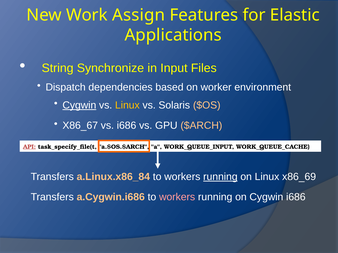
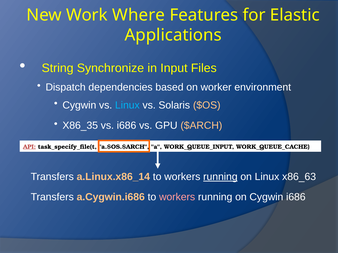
Assign: Assign -> Where (139, 15)
Cygwin underline: present -> none (79, 105)
Linux colour: yellow -> light blue (127, 105)
X86_67: X86_67 -> X86_35 (80, 126)
a.Linux.x86_84: a.Linux.x86_84 -> a.Linux.x86_14 (113, 177)
x86_69: x86_69 -> x86_63 (299, 177)
